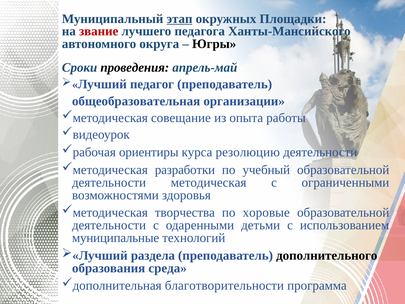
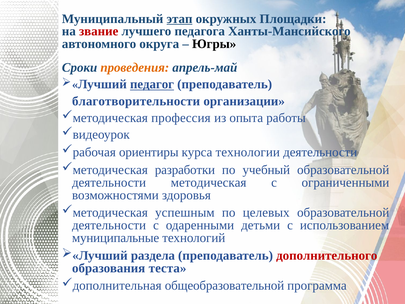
проведения colour: black -> orange (135, 68)
педагог underline: none -> present (152, 84)
общеобразовательная: общеобразовательная -> благотворительности (136, 101)
совещание: совещание -> профессия (181, 118)
резолюцию: резолюцию -> технологии (248, 152)
творчества: творчества -> успешным (185, 213)
хоровые: хоровые -> целевых (266, 213)
дополнительного colour: black -> red (327, 255)
среда: среда -> теста (168, 268)
благотворительности: благотворительности -> общеобразовательной (225, 285)
